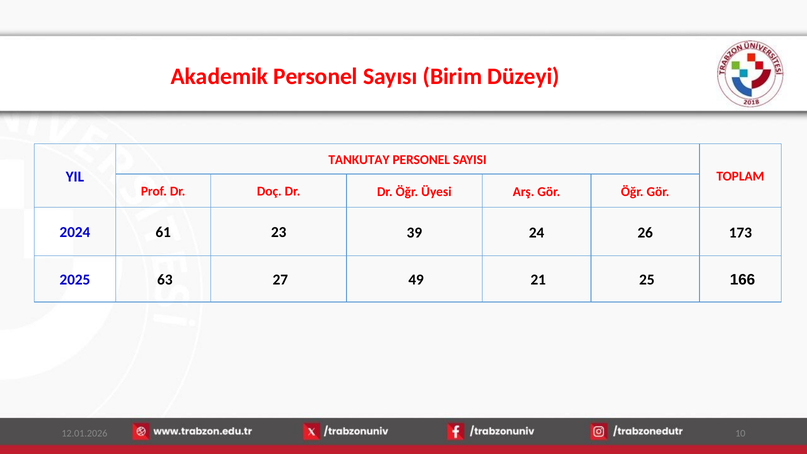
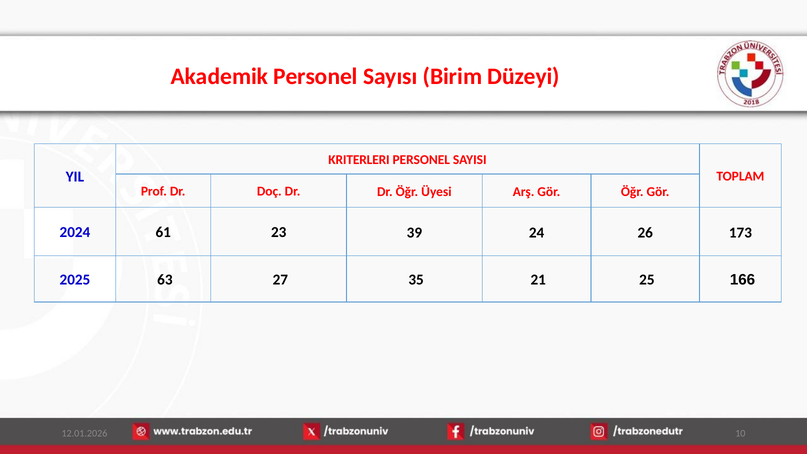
TANKUTAY: TANKUTAY -> KRITERLERI (359, 160)
49: 49 -> 35 (416, 280)
